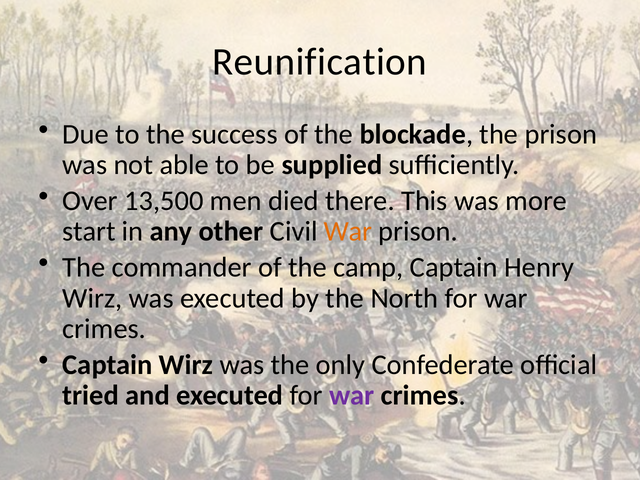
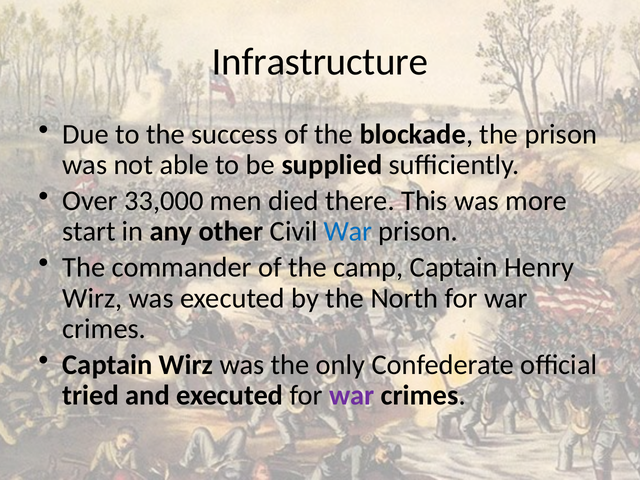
Reunification: Reunification -> Infrastructure (320, 62)
13,500: 13,500 -> 33,000 (164, 201)
War colour: orange -> blue (348, 232)
